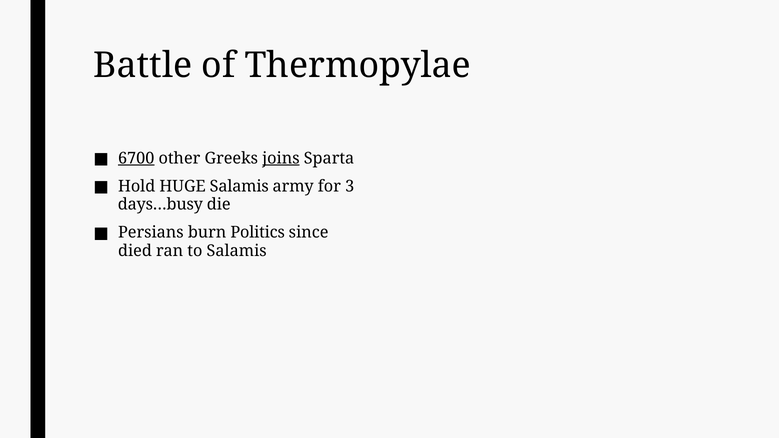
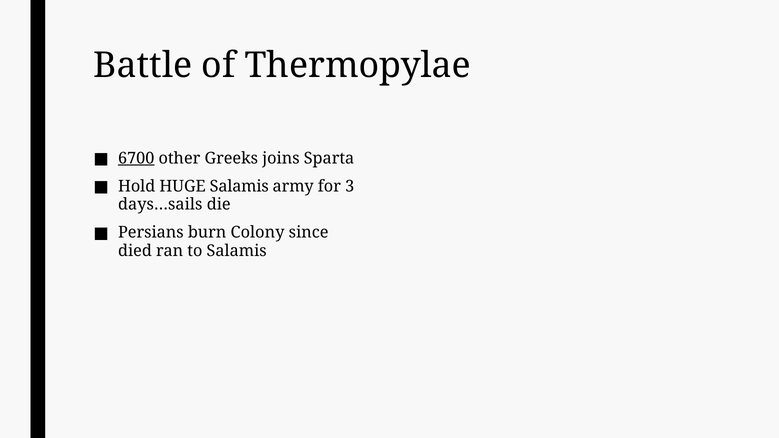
joins underline: present -> none (281, 158)
days…busy: days…busy -> days…sails (160, 205)
Politics: Politics -> Colony (258, 233)
